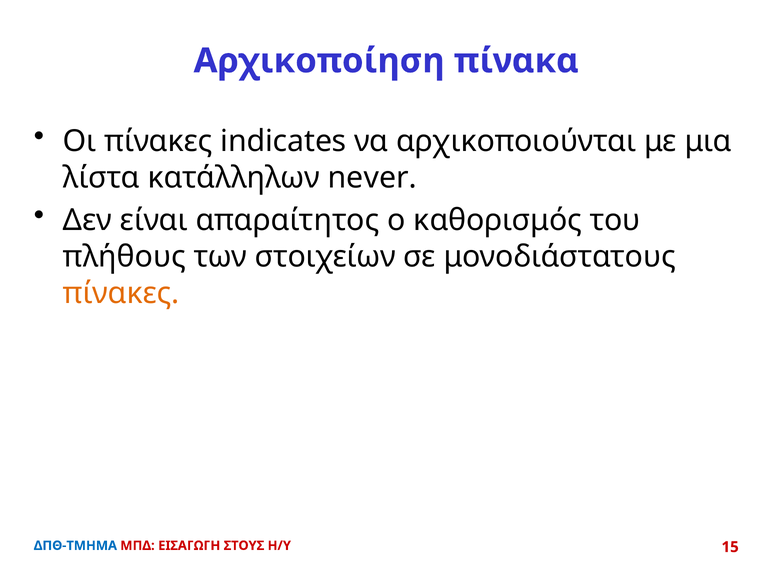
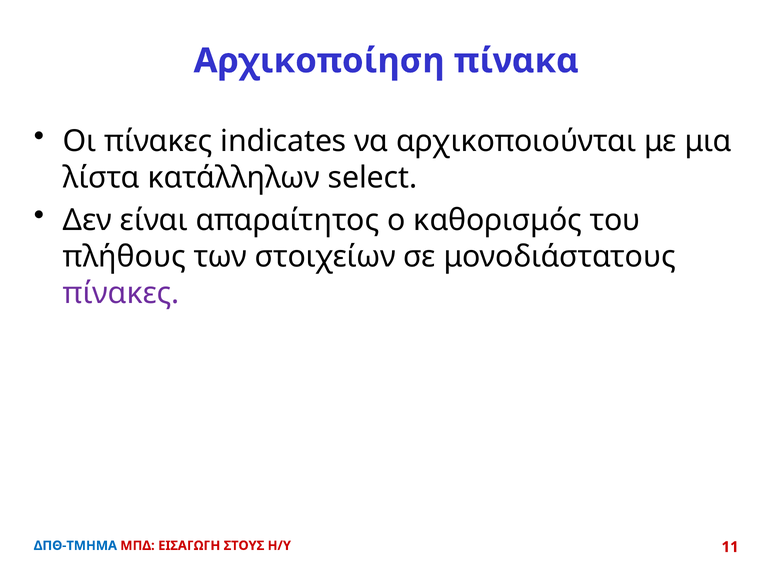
never: never -> select (372, 177)
πίνακες colour: orange -> purple (121, 293)
15: 15 -> 11 (730, 546)
